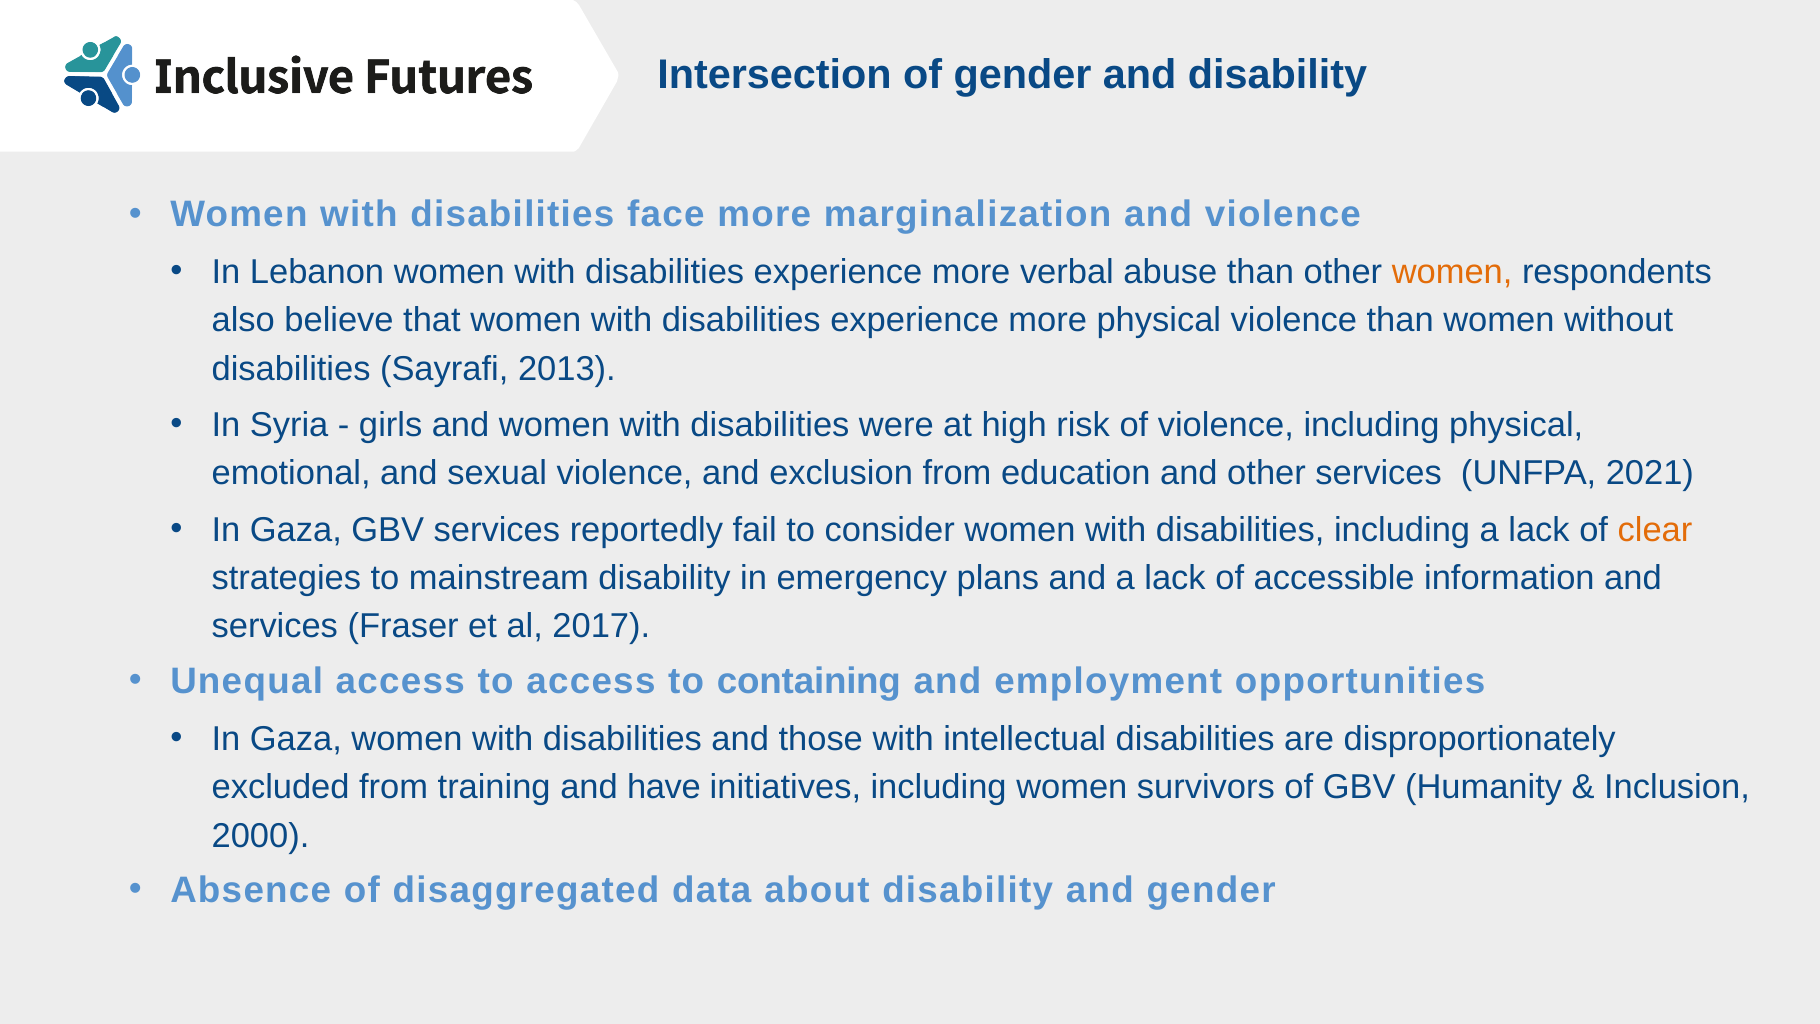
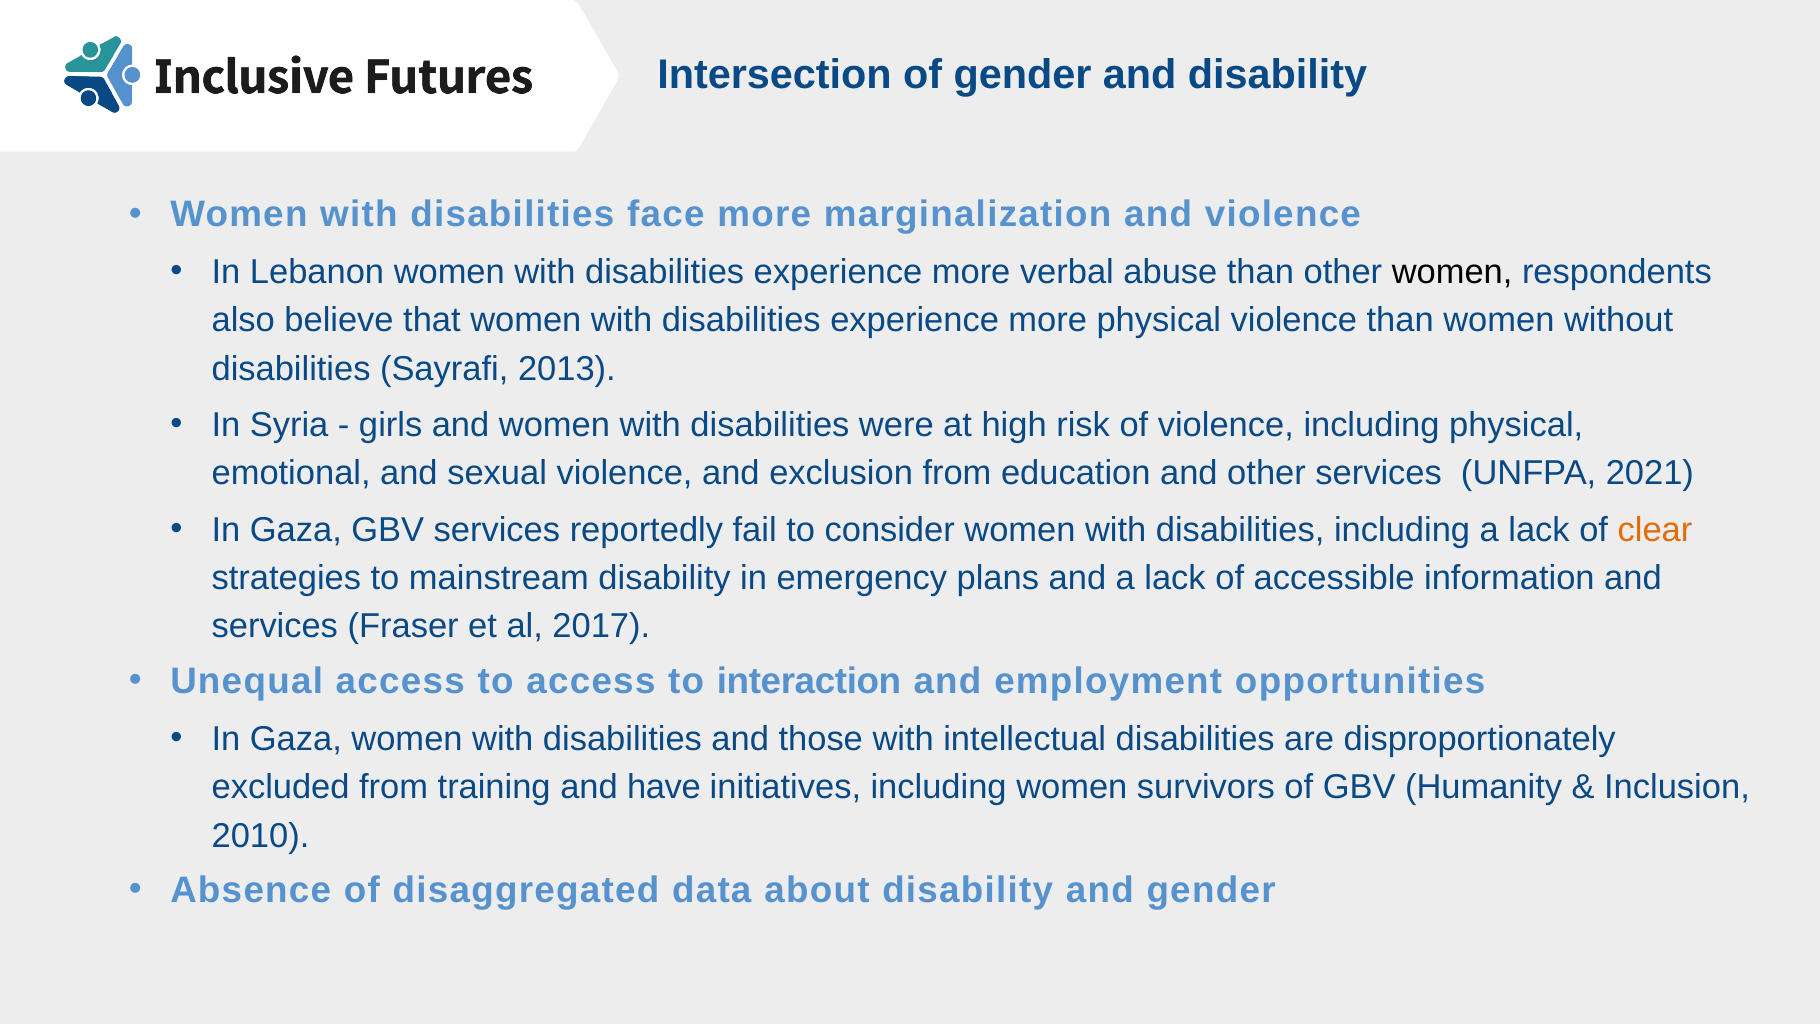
women colour: orange -> black (1452, 272)
containing: containing -> interaction (809, 681)
2000: 2000 -> 2010 (260, 835)
